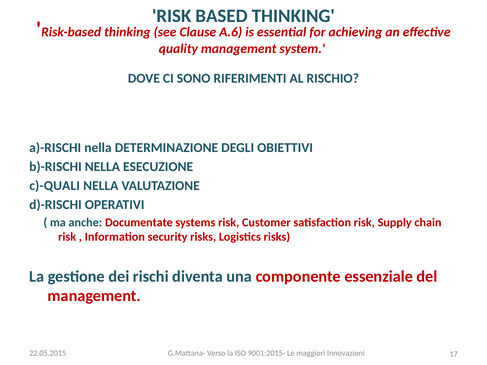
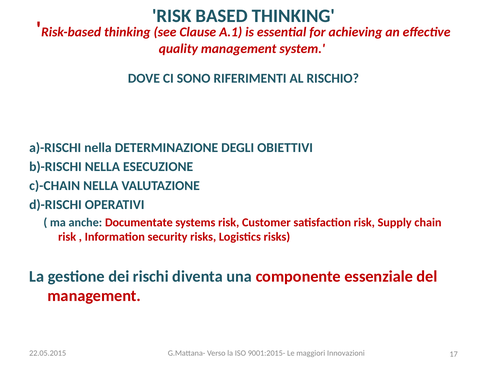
A.6: A.6 -> A.1 (231, 32)
c)-QUALI: c)-QUALI -> c)-CHAIN (55, 186)
